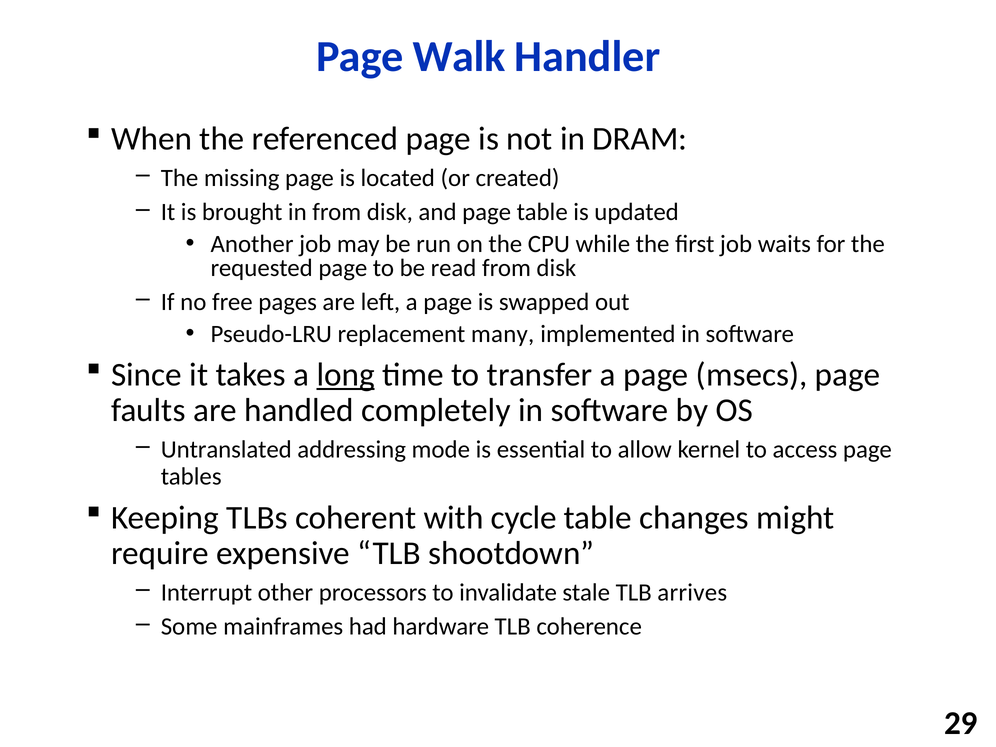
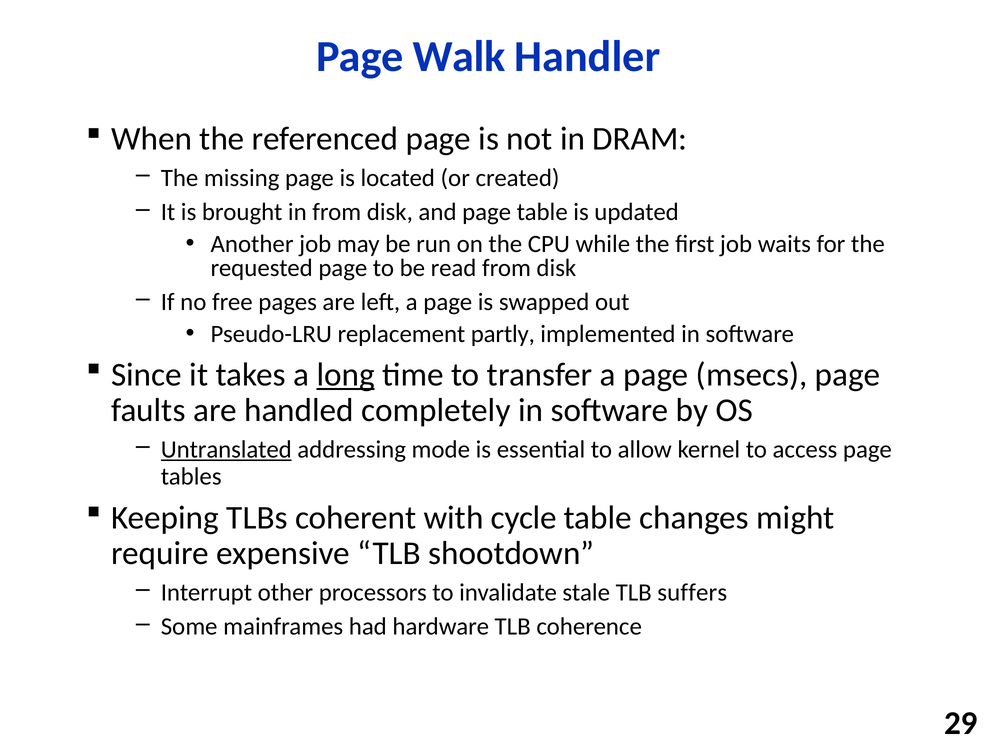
many: many -> partly (503, 334)
Untranslated underline: none -> present (226, 449)
arrives: arrives -> suffers (692, 592)
